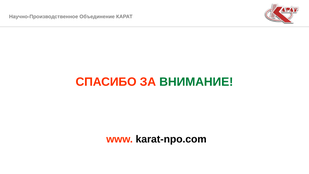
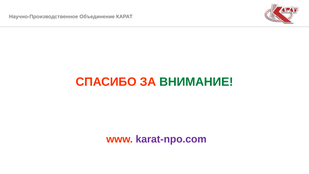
karat-npo.com colour: black -> purple (171, 139)
